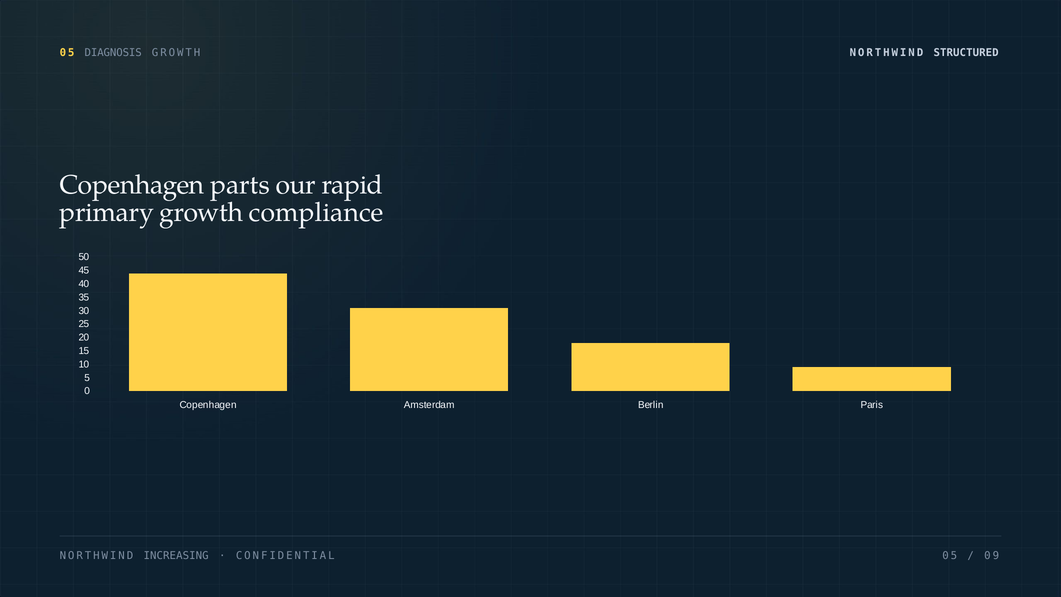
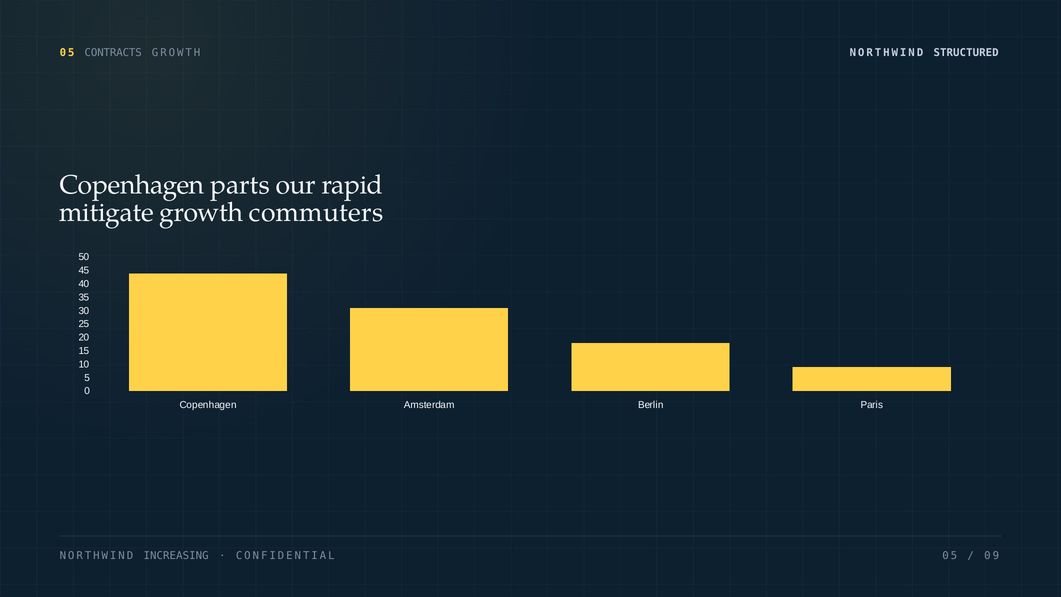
DIAGNOSIS: DIAGNOSIS -> CONTRACTS (113, 52)
primary: primary -> mitigate (107, 213)
compliance: compliance -> commuters (316, 213)
